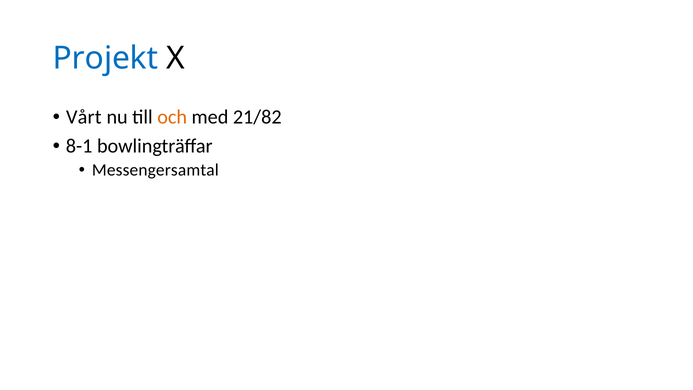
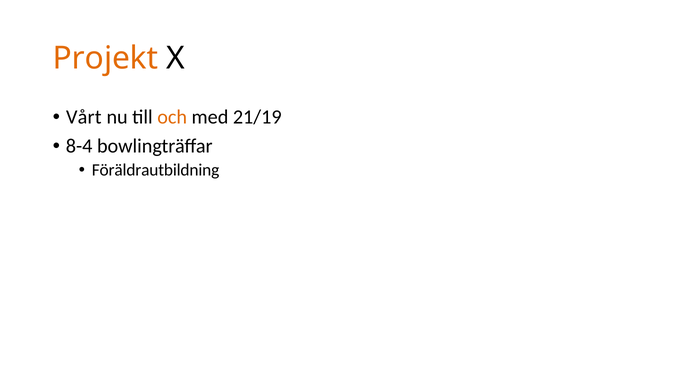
Projekt colour: blue -> orange (106, 58)
21/82: 21/82 -> 21/19 (257, 117)
8-1: 8-1 -> 8-4 (79, 146)
Messengersamtal: Messengersamtal -> Föräldrautbildning (156, 170)
